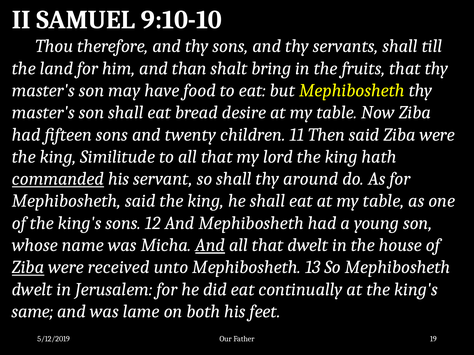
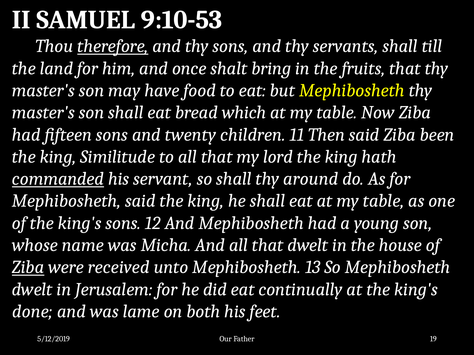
9:10-10: 9:10-10 -> 9:10-53 (182, 20)
therefore underline: none -> present (113, 46)
than: than -> once (189, 68)
desire: desire -> which (244, 113)
said Ziba were: were -> been (437, 135)
And underline: present -> none (210, 245)
same: same -> done (32, 312)
